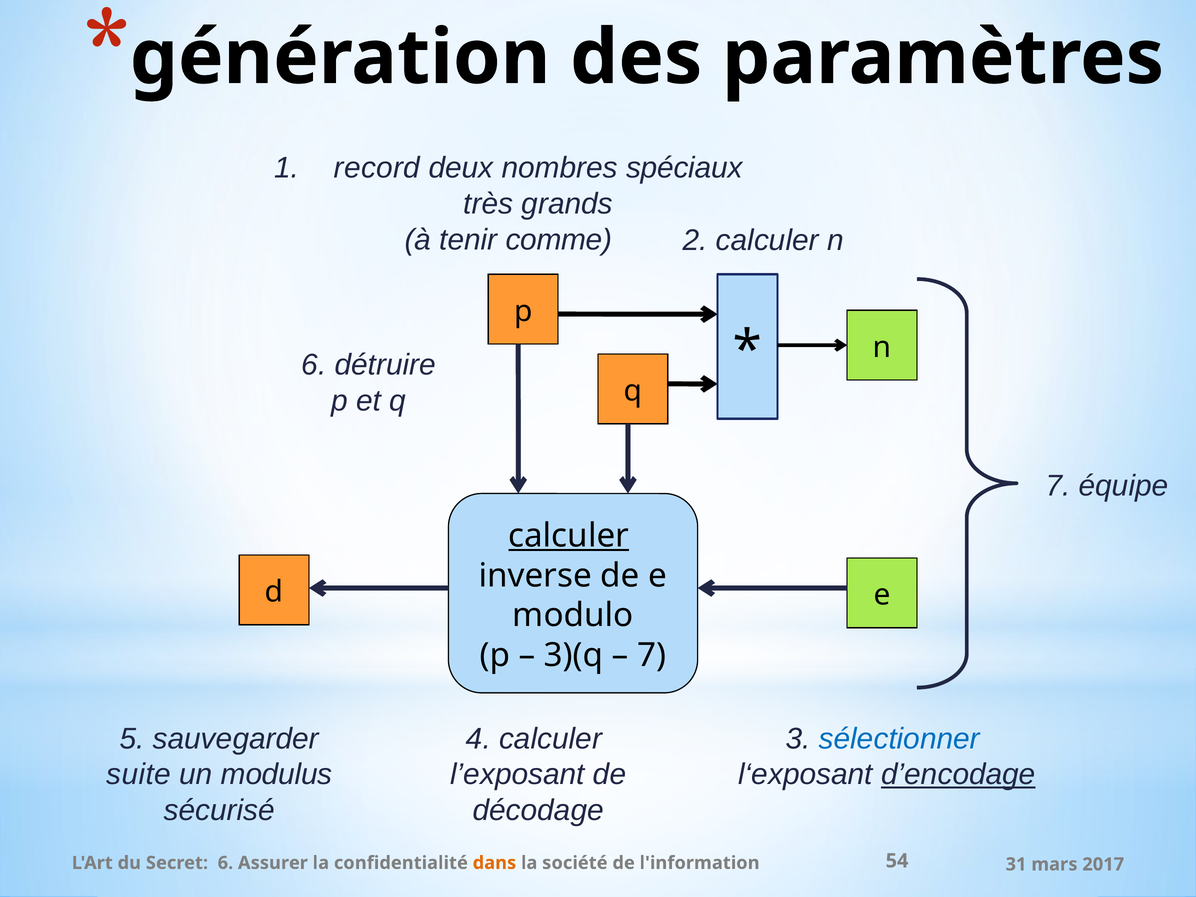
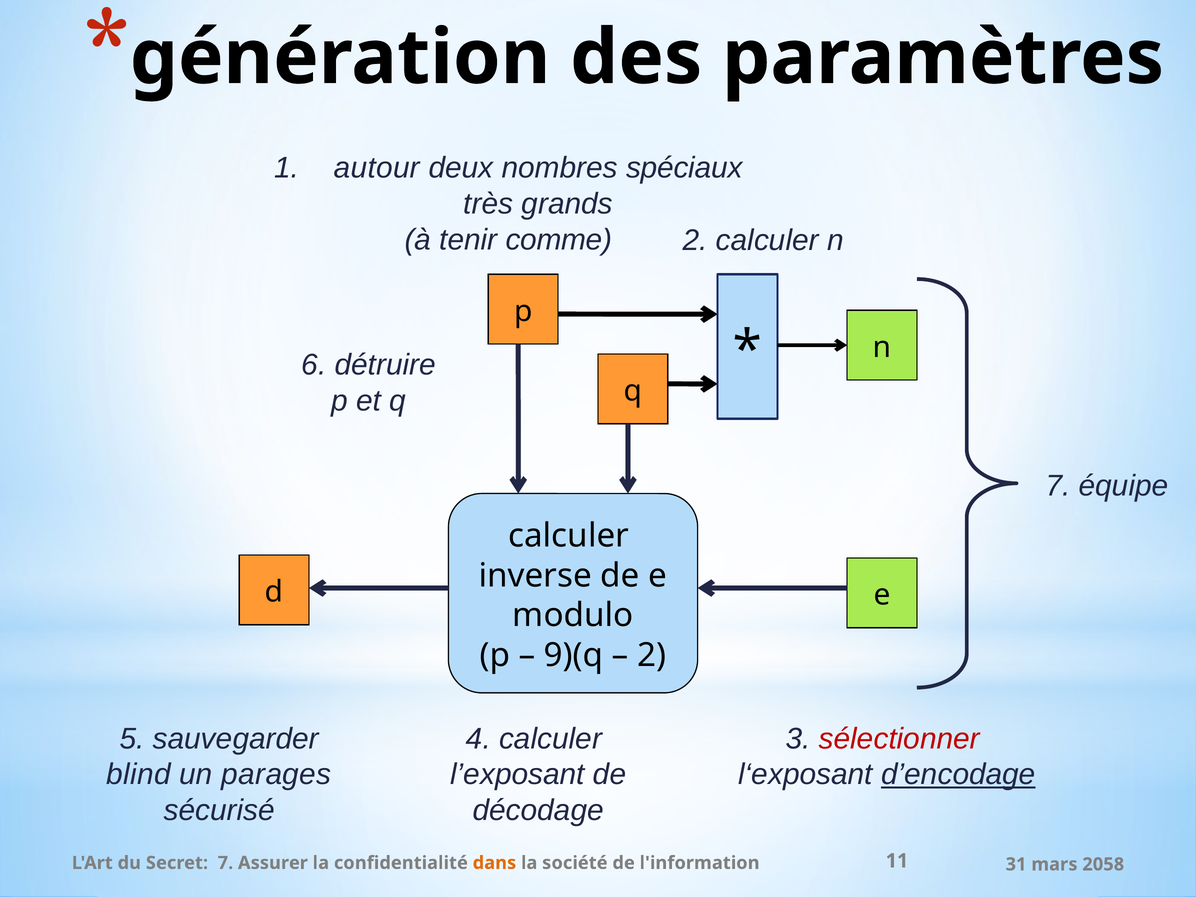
record: record -> autour (377, 168)
calculer underline: present -> none (569, 536)
3)(q: 3)(q -> 9)(q (574, 655)
7: 7 -> 2 (652, 655)
sélectionner colour: blue -> red (899, 739)
suite: suite -> blind (139, 775)
modulus: modulus -> parages (276, 775)
Secret 6: 6 -> 7 (225, 863)
54: 54 -> 11 (897, 861)
2017: 2017 -> 2058 (1103, 864)
